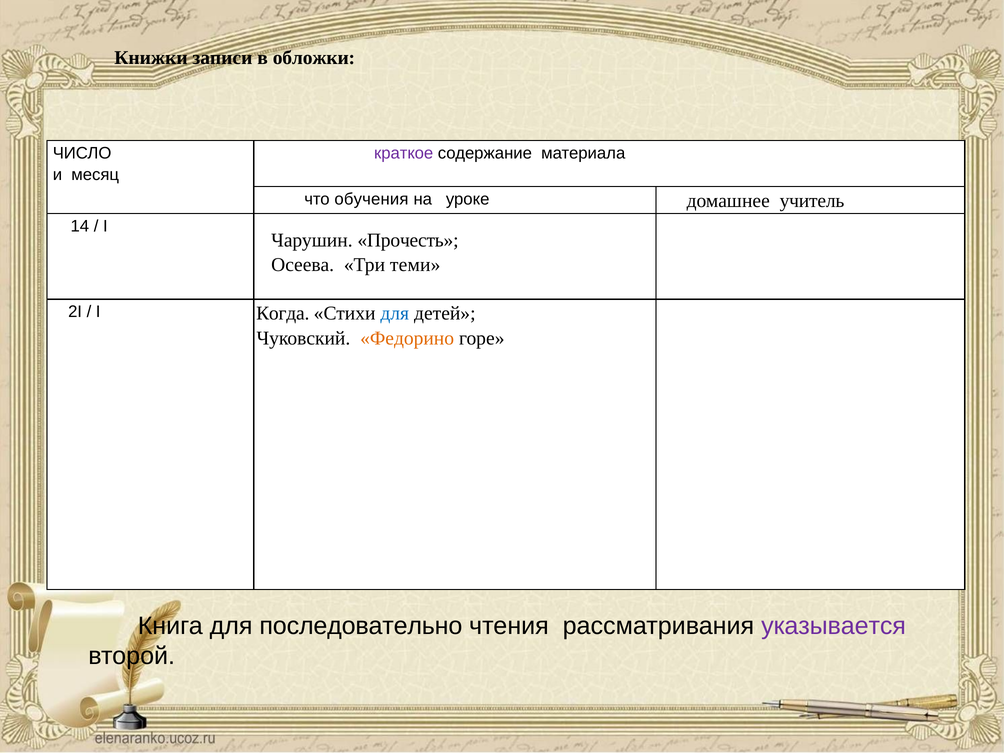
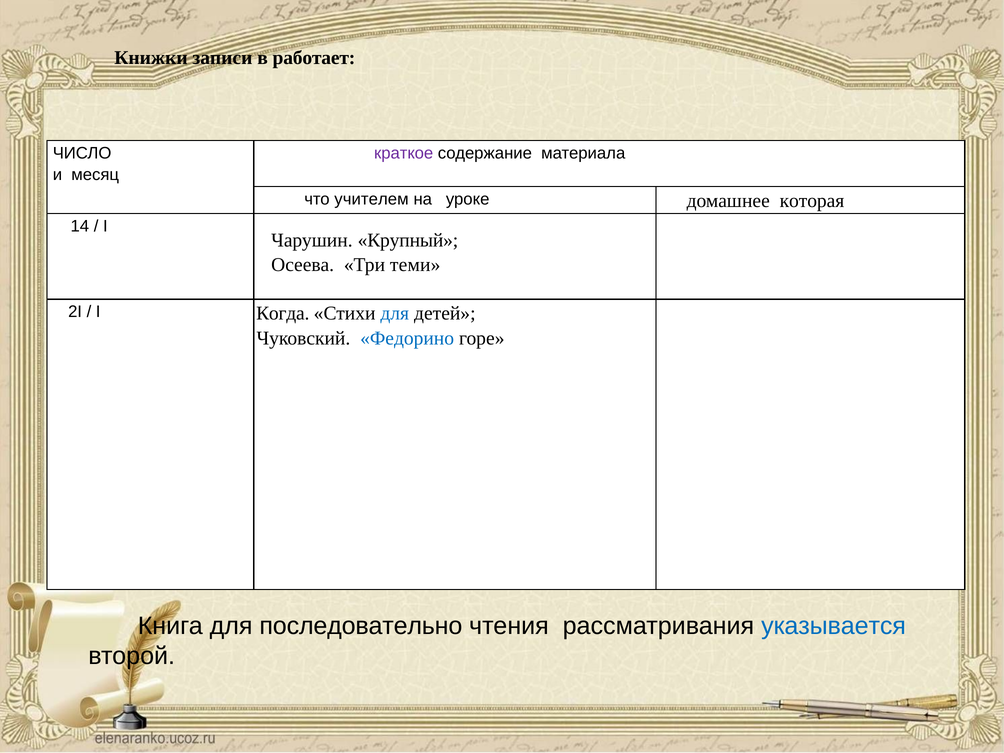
обложки: обложки -> работает (314, 58)
обучения: обучения -> учителем (372, 199)
учитель: учитель -> которая (812, 201)
Прочесть: Прочесть -> Крупный (408, 240)
Федорино colour: orange -> blue (407, 338)
указывается colour: purple -> blue (834, 626)
